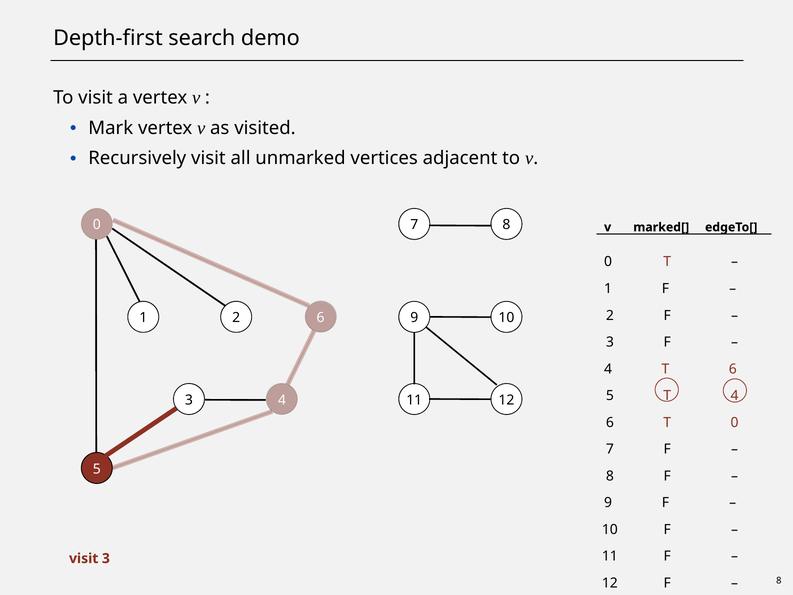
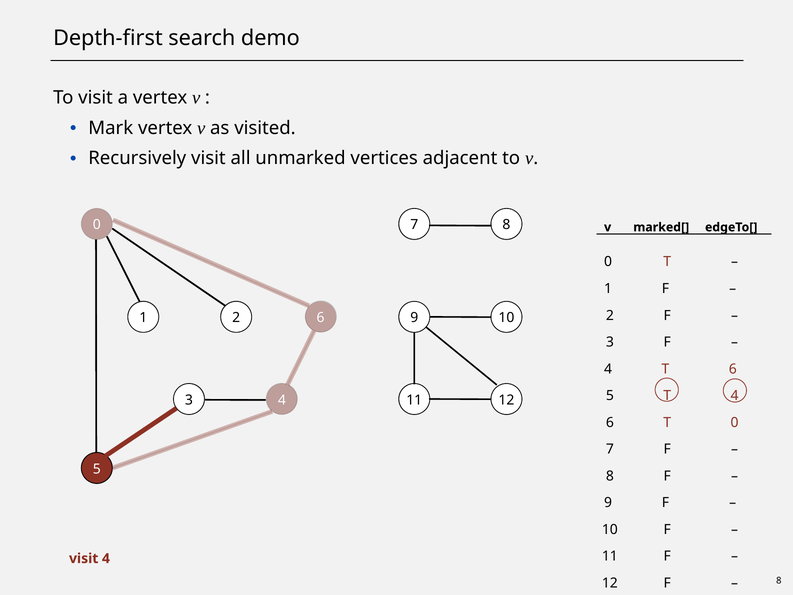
visit 3: 3 -> 4 (106, 558)
